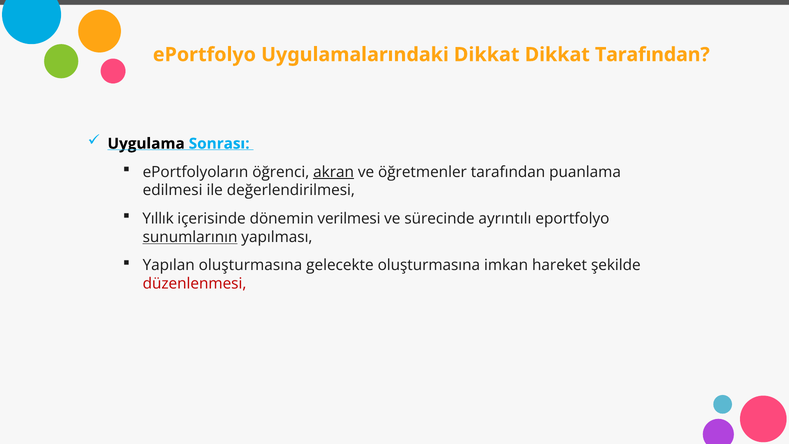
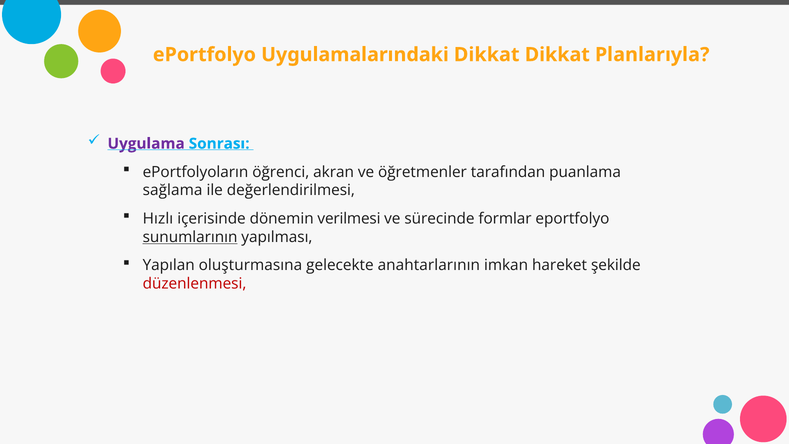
Dikkat Tarafından: Tarafından -> Planlarıyla (652, 55)
Uygulama colour: black -> purple (146, 144)
akran underline: present -> none (334, 172)
edilmesi: edilmesi -> sağlama (173, 190)
Yıllık: Yıllık -> Hızlı (158, 219)
ayrıntılı: ayrıntılı -> formlar (505, 219)
gelecekte oluşturmasına: oluşturmasına -> anahtarlarının (429, 265)
